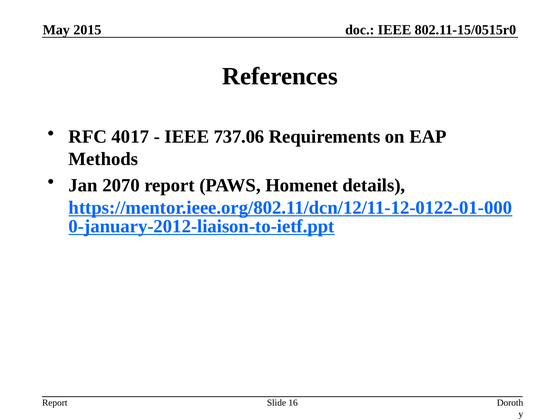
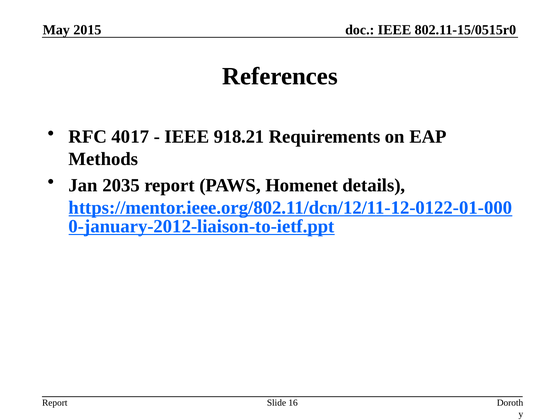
737.06: 737.06 -> 918.21 (239, 137)
2070: 2070 -> 2035 (121, 185)
